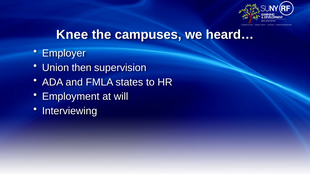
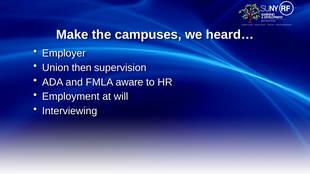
Knee: Knee -> Make (72, 35)
states: states -> aware (129, 82)
